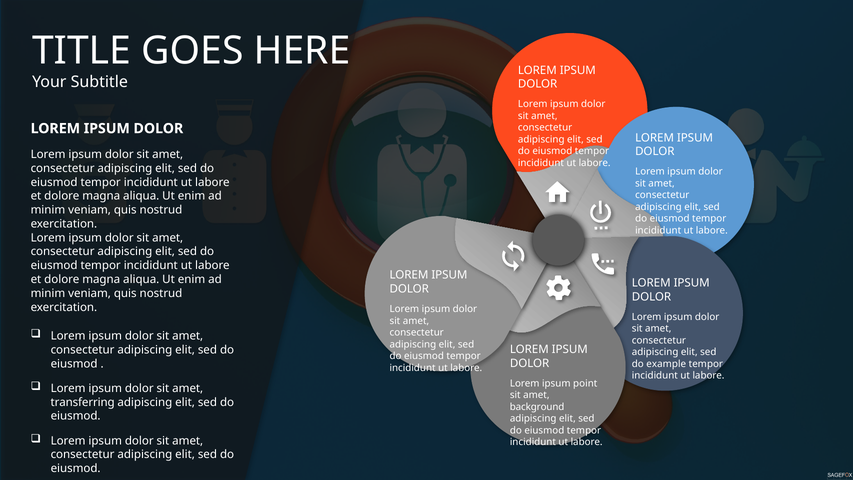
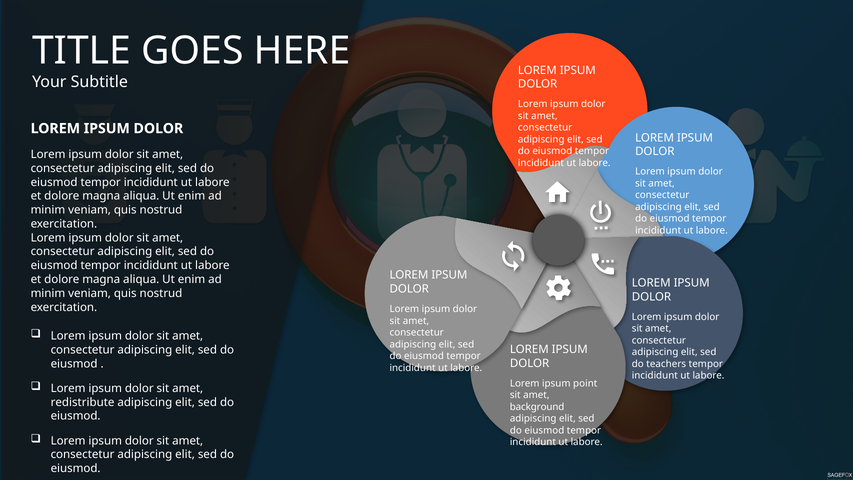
example: example -> teachers (666, 364)
transferring: transferring -> redistribute (83, 402)
